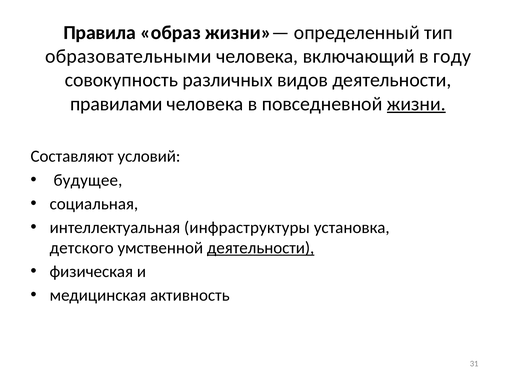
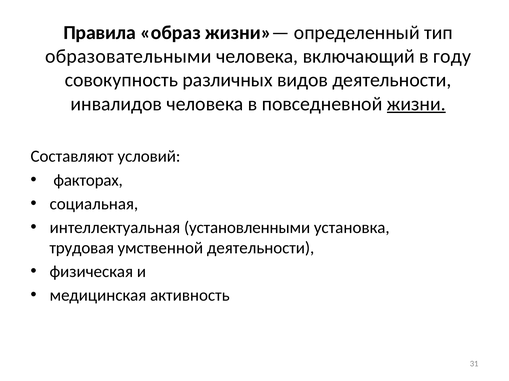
правилами: правилами -> инвалидов (116, 104)
будущее: будущее -> факторах (88, 180)
инфраструктуры: инфраструктуры -> установленными (247, 228)
детского: детского -> трудовая (82, 248)
деятельности underline: present -> none (261, 248)
